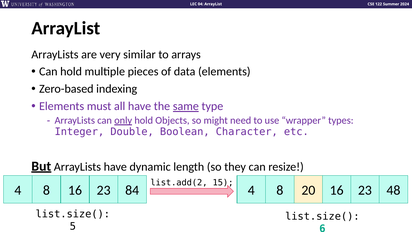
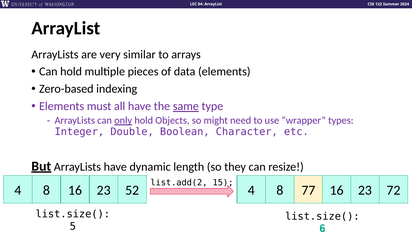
84: 84 -> 52 (132, 190)
20: 20 -> 77 (308, 190)
48: 48 -> 72 (393, 190)
